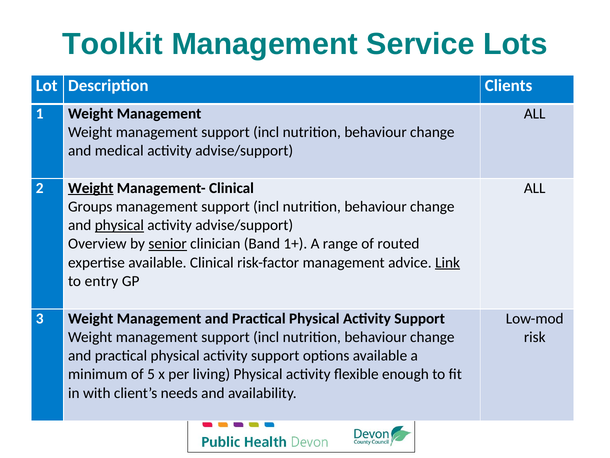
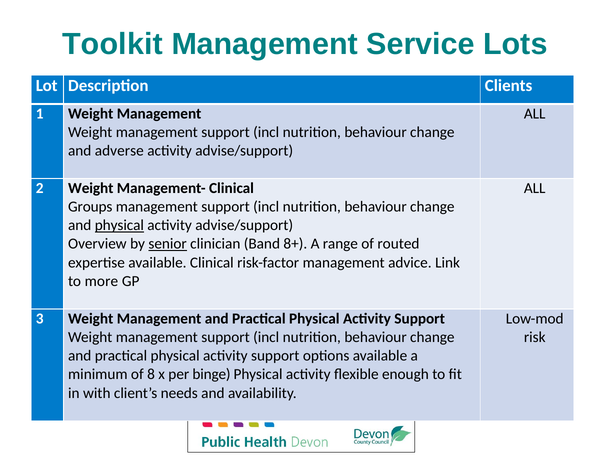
medical: medical -> adverse (119, 151)
Weight underline: present -> none (91, 188)
1+: 1+ -> 8+ (295, 244)
Link underline: present -> none (448, 262)
entry: entry -> more (101, 281)
5: 5 -> 8 (151, 374)
living: living -> binge (212, 374)
